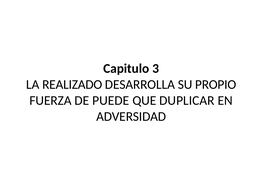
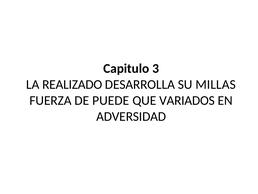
PROPIO: PROPIO -> MILLAS (216, 84)
DUPLICAR: DUPLICAR -> VARIADOS (187, 100)
